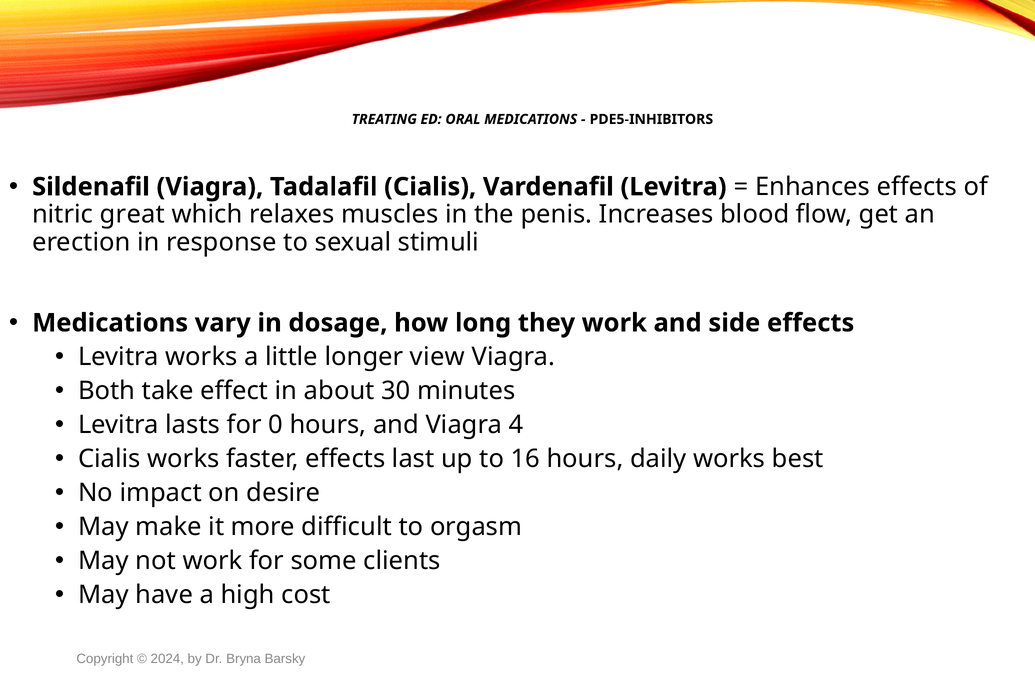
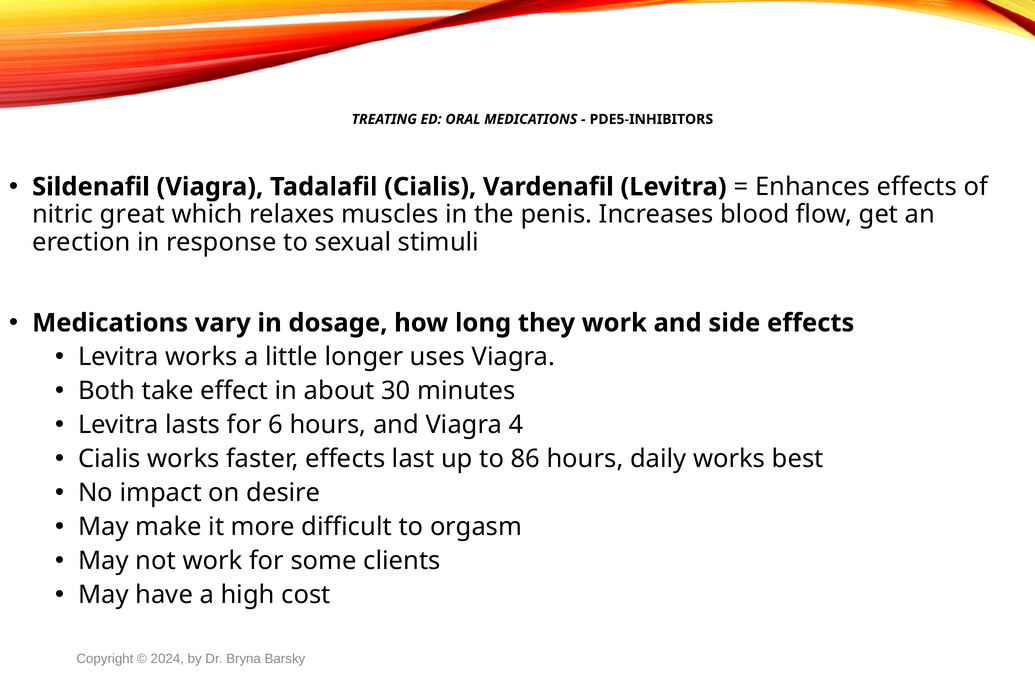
view: view -> uses (437, 357)
0: 0 -> 6 (276, 425)
16: 16 -> 86 (525, 459)
